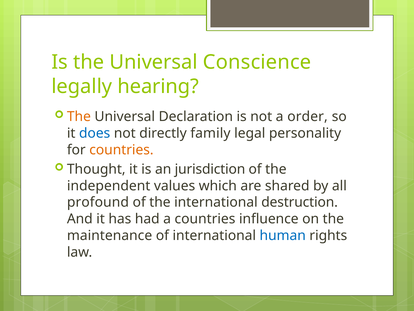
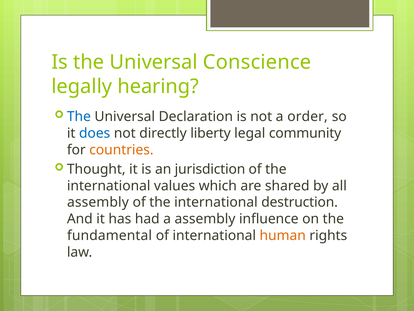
The colour: orange -> blue (79, 117)
family: family -> liberty (211, 133)
personality: personality -> community (305, 133)
independent: independent -> international (109, 186)
profound: profound -> assembly (98, 202)
a countries: countries -> assembly (205, 219)
maintenance: maintenance -> fundamental (110, 235)
human colour: blue -> orange (283, 235)
